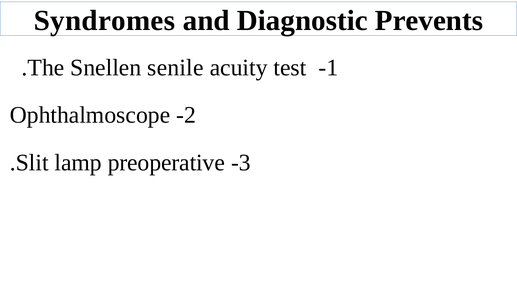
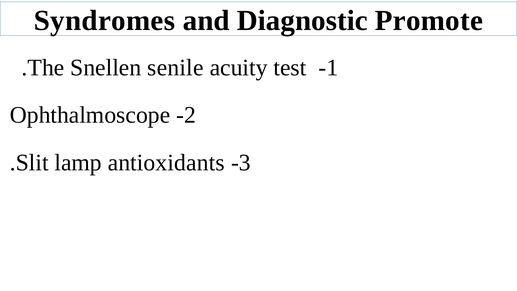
Prevents: Prevents -> Promote (429, 21)
preoperative: preoperative -> antioxidants (166, 162)
